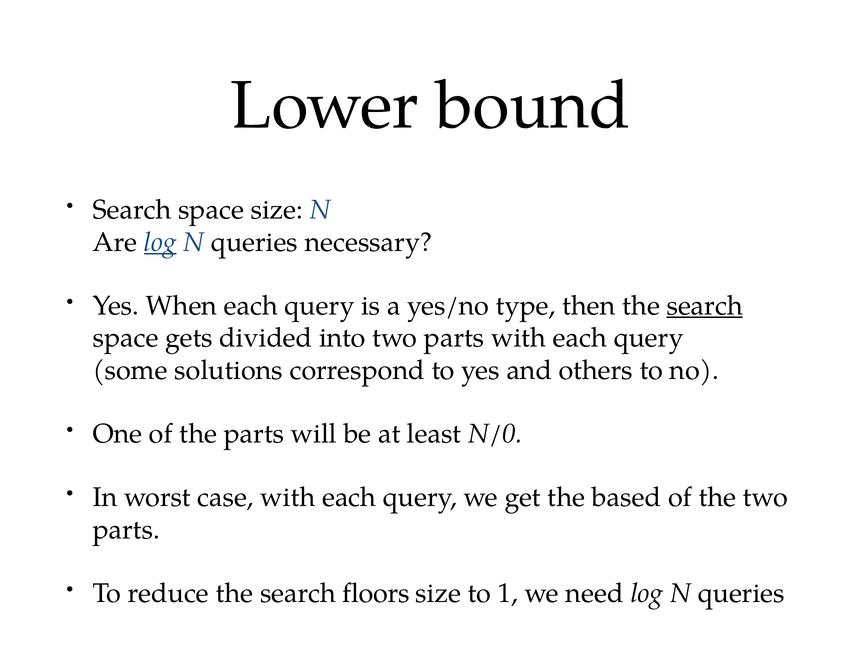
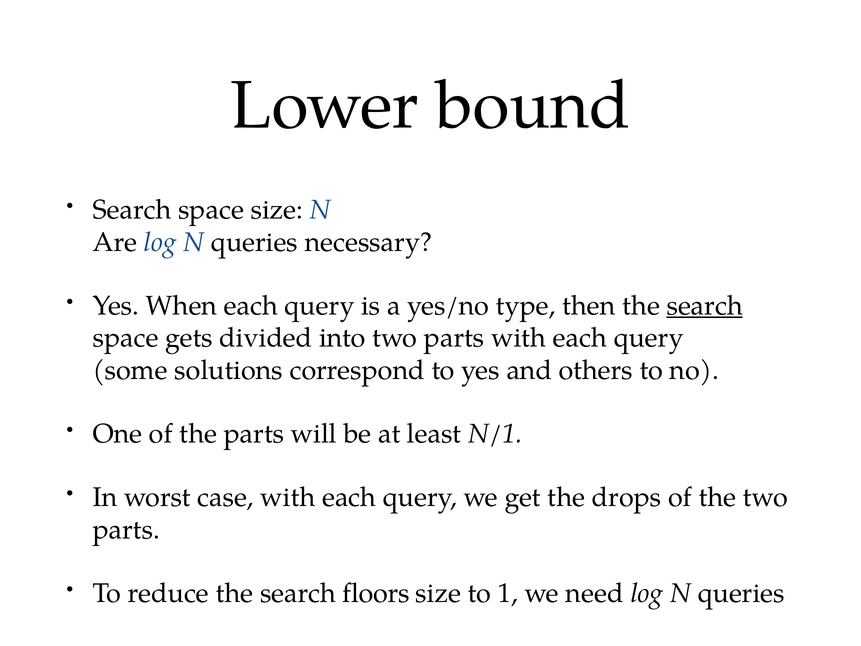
log underline: present -> none (160, 242)
N/0: N/0 -> N/1 (495, 434)
based: based -> drops (627, 497)
